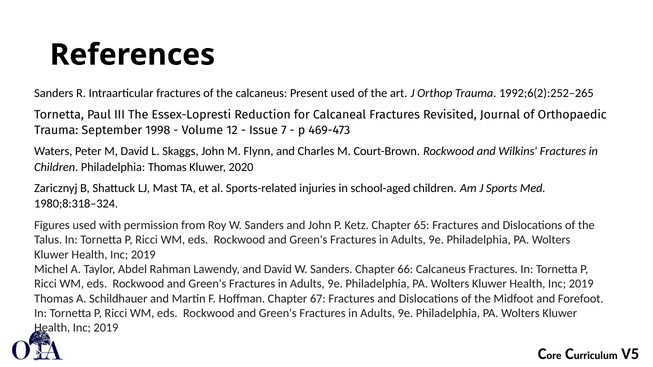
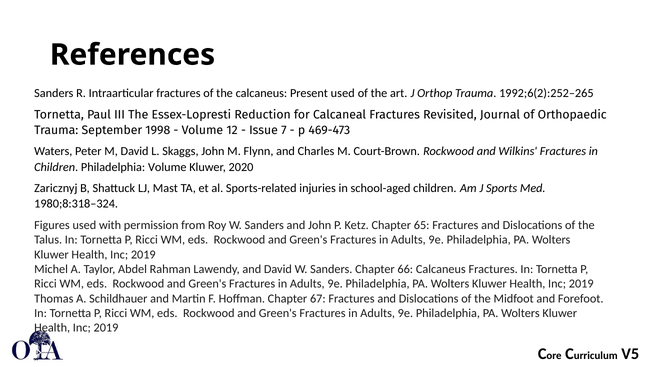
Philadelphia Thomas: Thomas -> Volume (167, 167)
